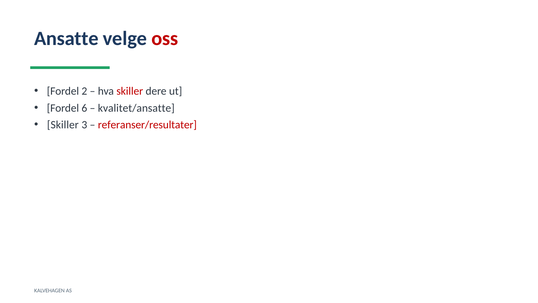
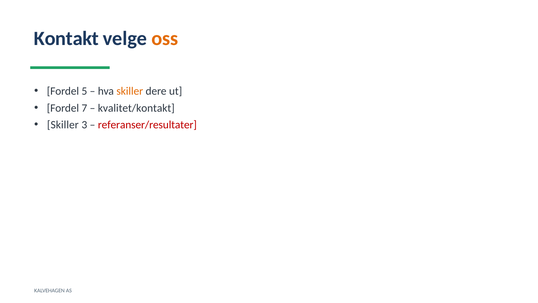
Ansatte: Ansatte -> Kontakt (66, 38)
oss colour: red -> orange (165, 38)
2: 2 -> 5 (84, 91)
skiller colour: red -> orange (130, 91)
6: 6 -> 7 (84, 108)
kvalitet/ansatte: kvalitet/ansatte -> kvalitet/kontakt (136, 108)
